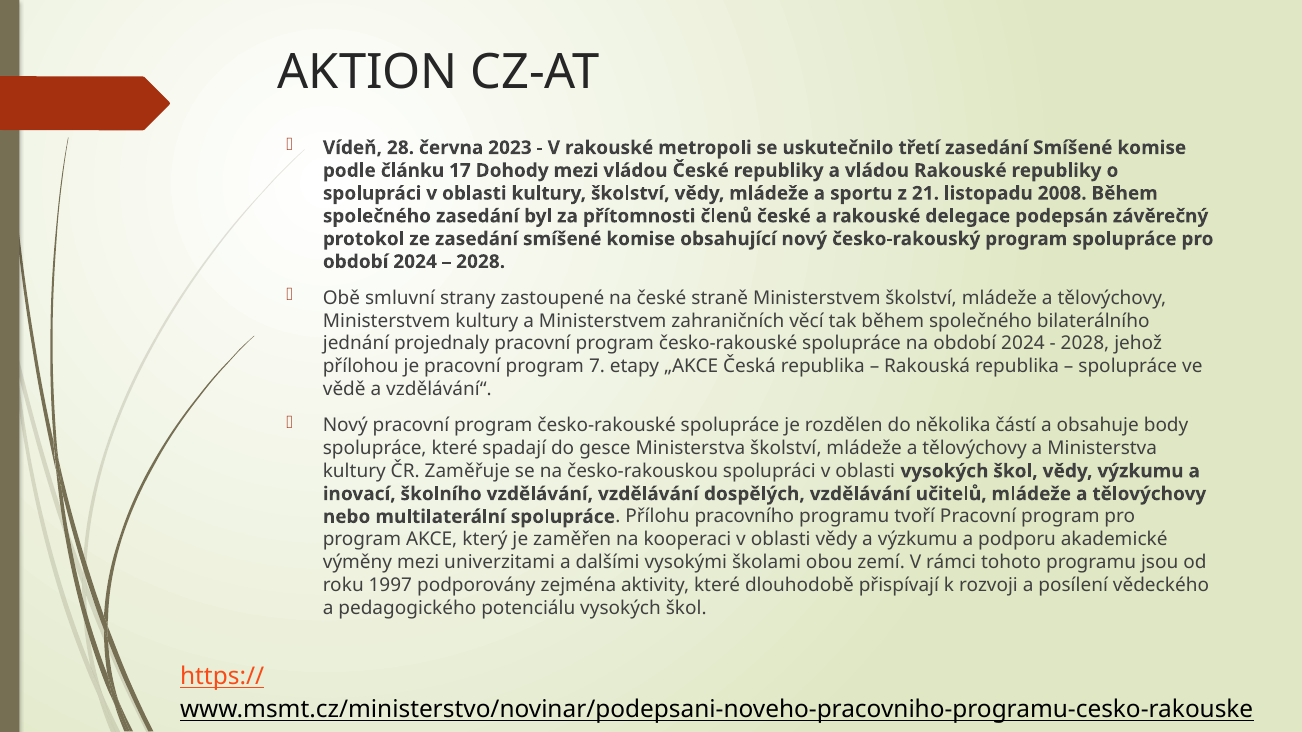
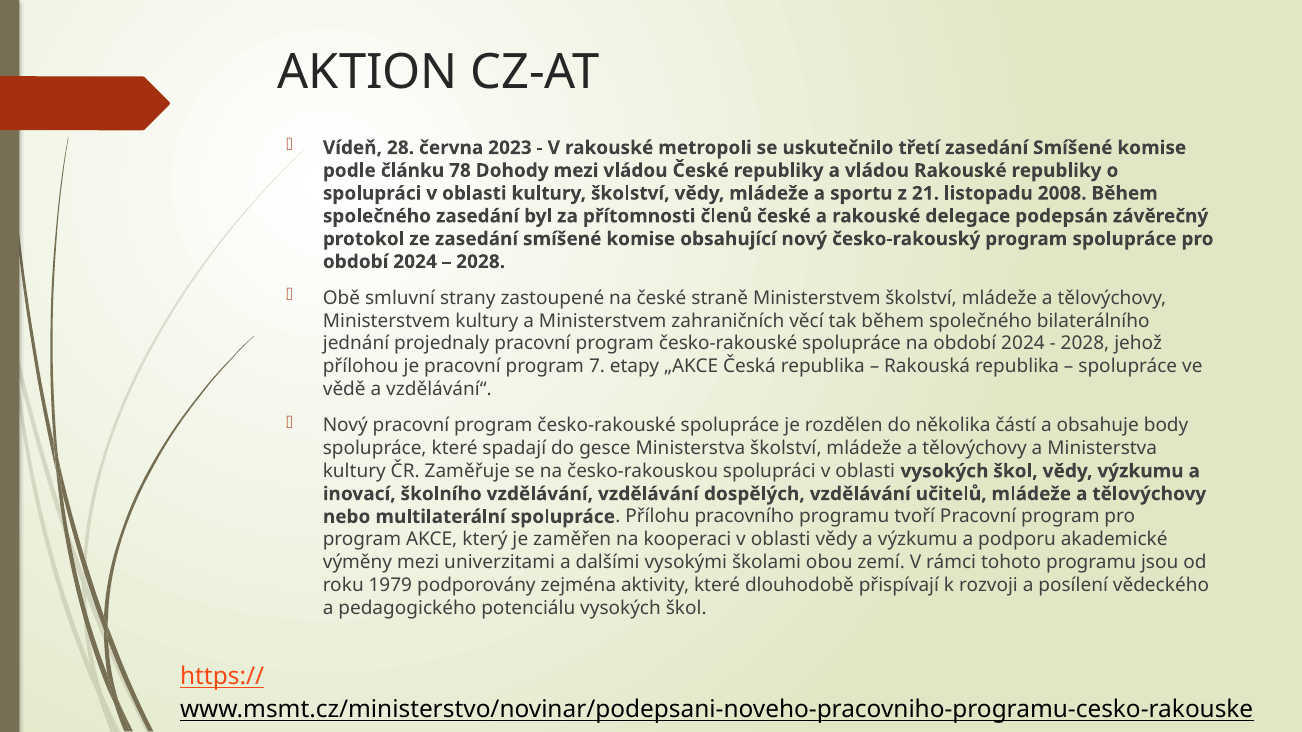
17: 17 -> 78 (460, 171)
1997: 1997 -> 1979 (390, 585)
